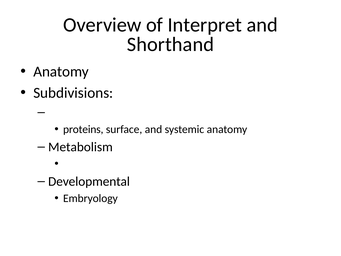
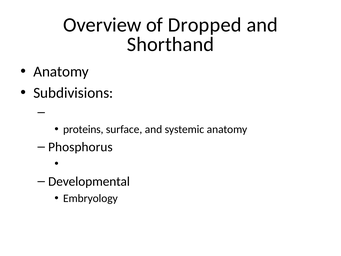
Interpret: Interpret -> Dropped (205, 25)
Metabolism: Metabolism -> Phosphorus (80, 147)
